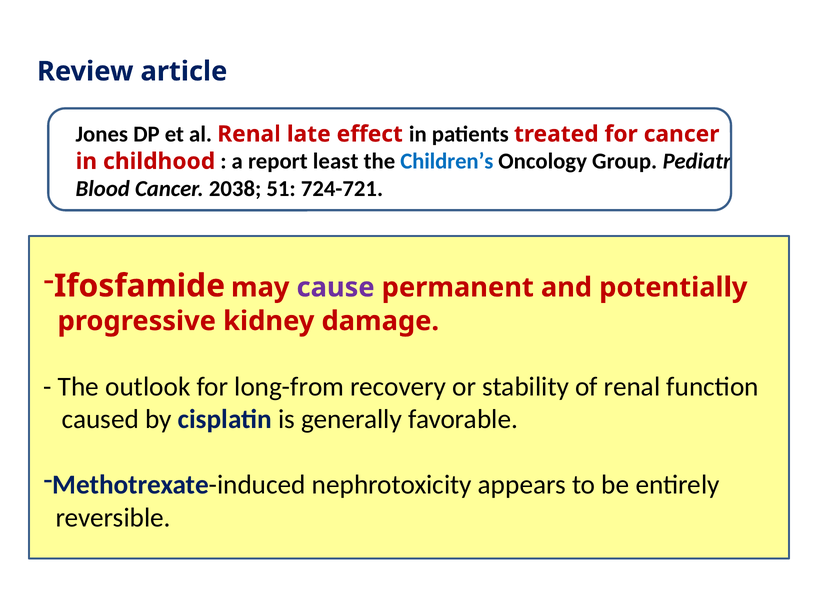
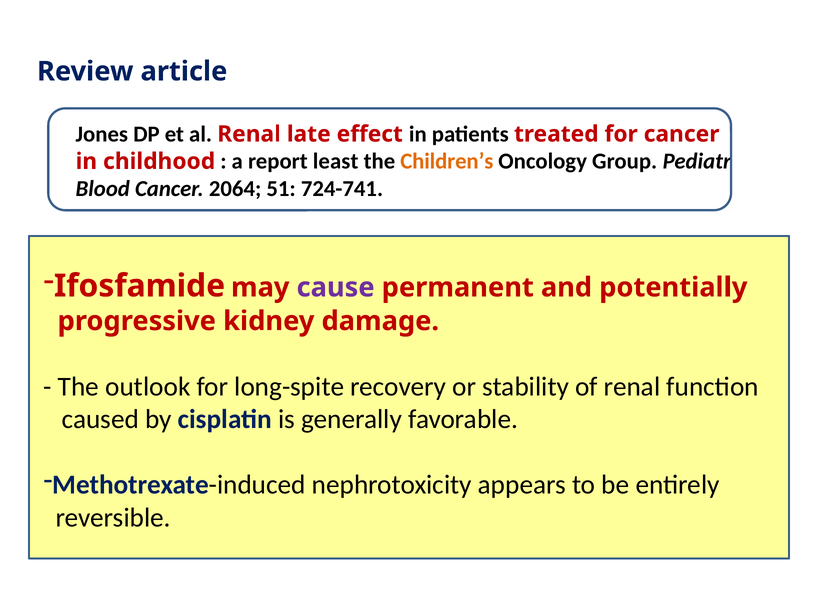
Children’s colour: blue -> orange (447, 161)
2038: 2038 -> 2064 (235, 189)
724-721: 724-721 -> 724-741 (342, 189)
long-from: long-from -> long-spite (289, 386)
